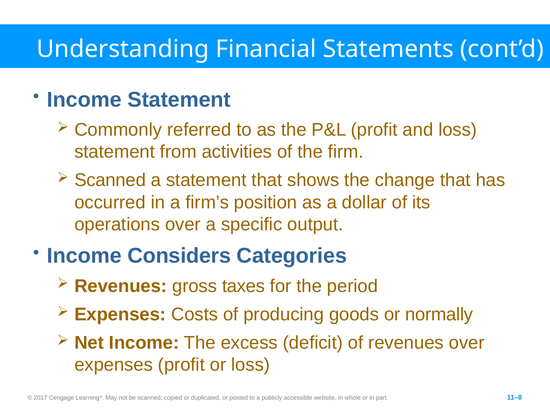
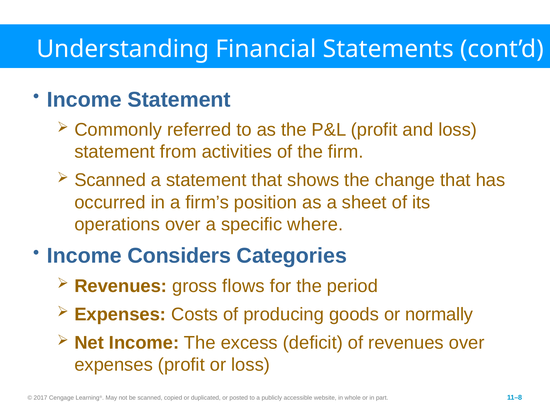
dollar: dollar -> sheet (364, 202)
output: output -> where (315, 224)
taxes: taxes -> flows (243, 286)
